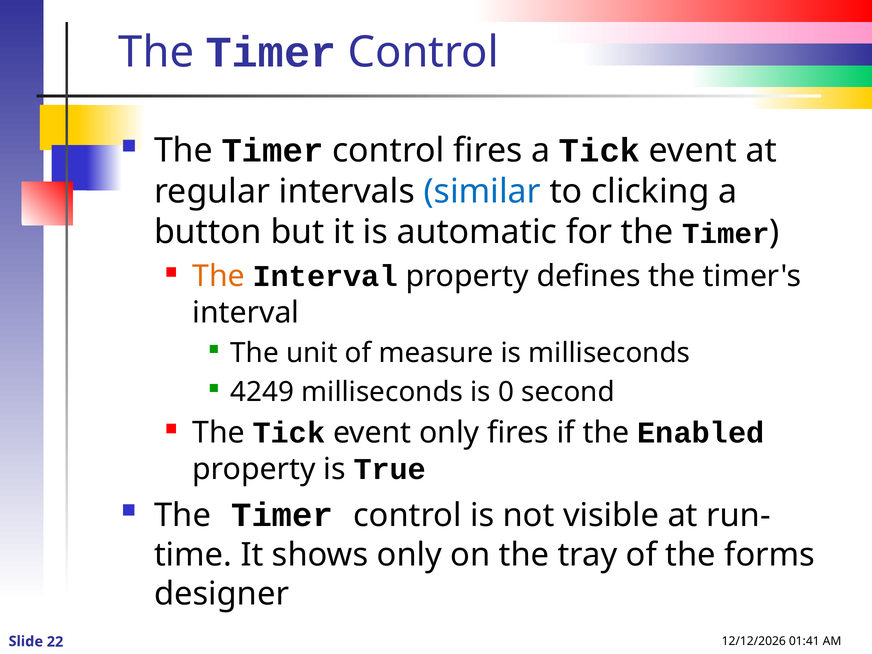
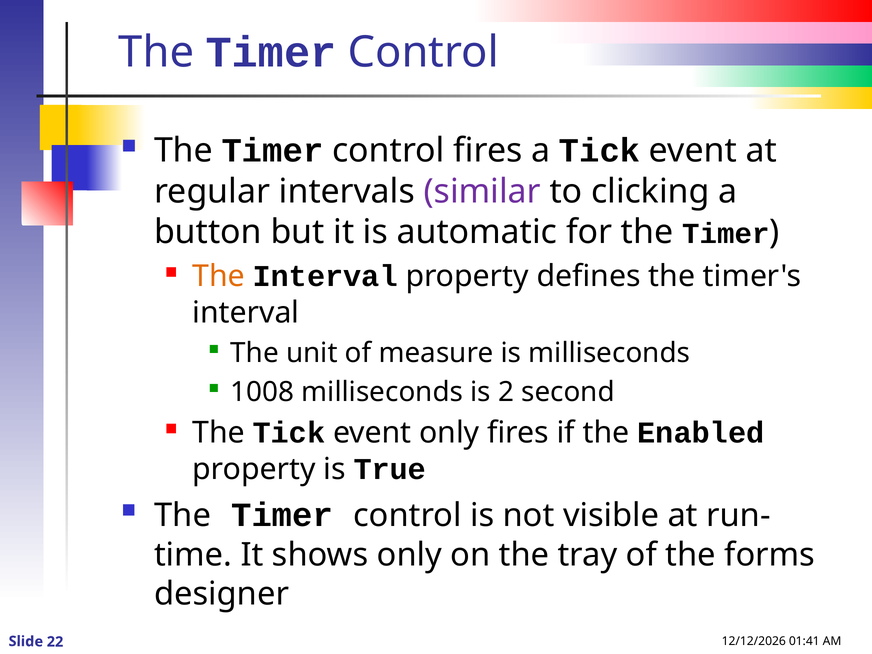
similar colour: blue -> purple (482, 191)
4249: 4249 -> 1008 (262, 392)
0: 0 -> 2 (506, 392)
